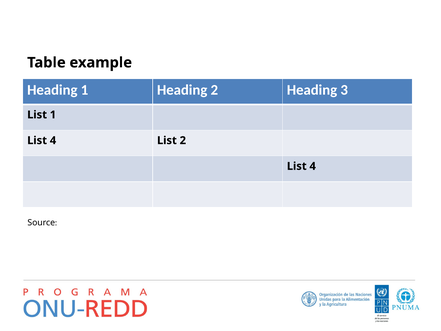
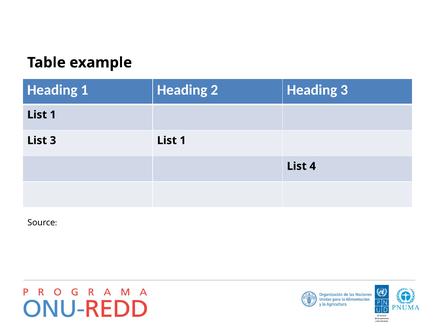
4: 4 -> 3 (53, 140)
2: 2 -> 1 (183, 140)
